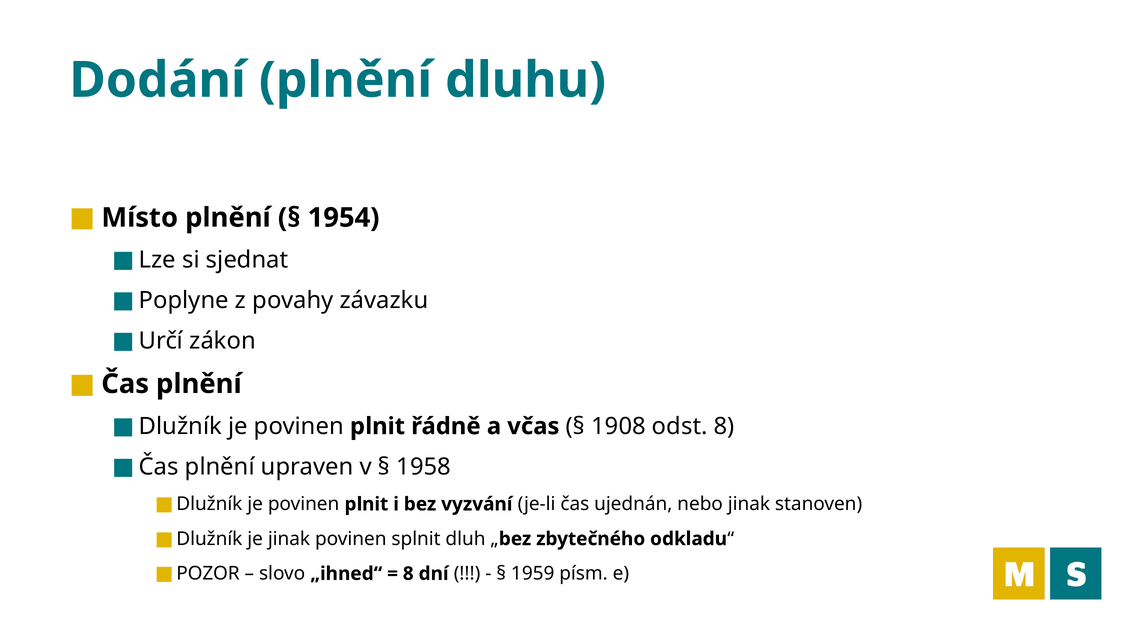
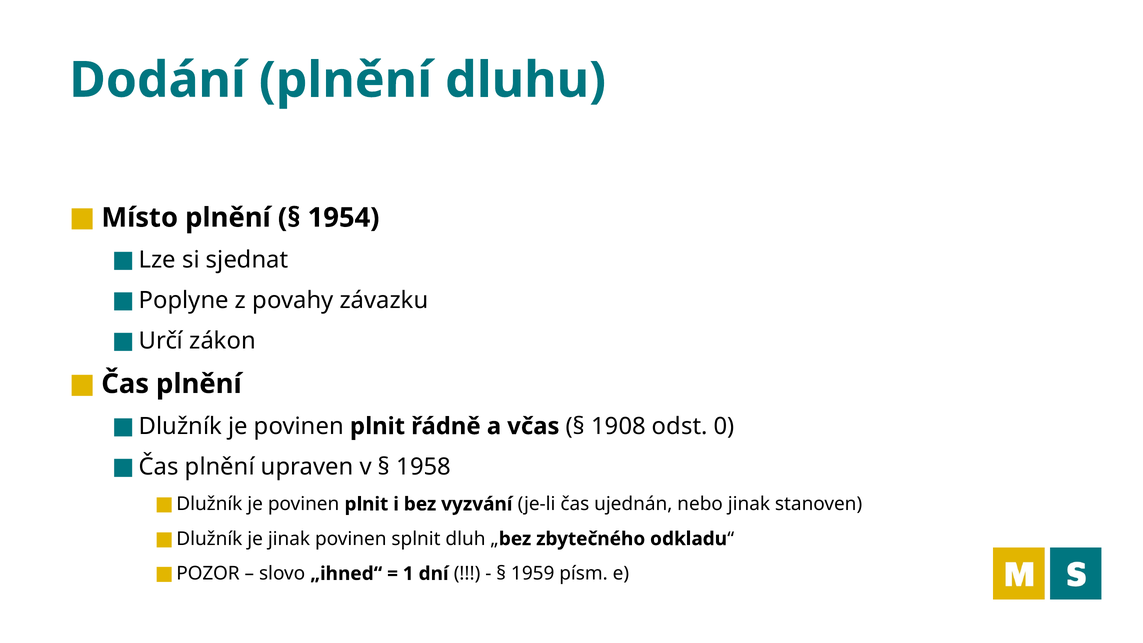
odst 8: 8 -> 0 (724, 426)
8: 8 -> 1 (408, 574)
